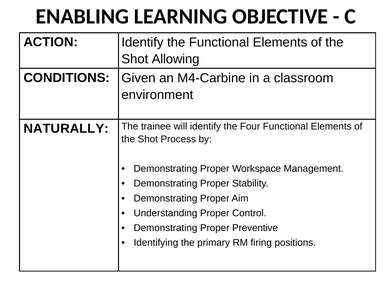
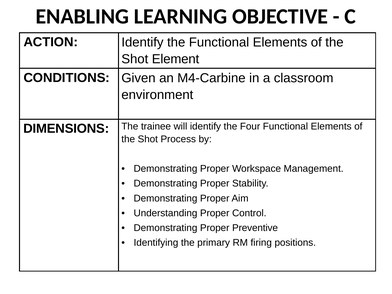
Allowing: Allowing -> Element (176, 59)
NATURALLY: NATURALLY -> DIMENSIONS (66, 129)
